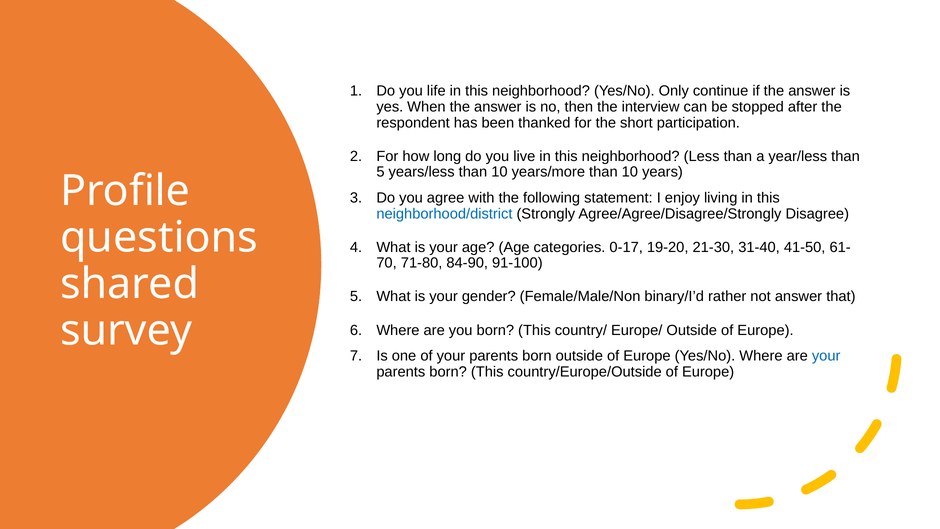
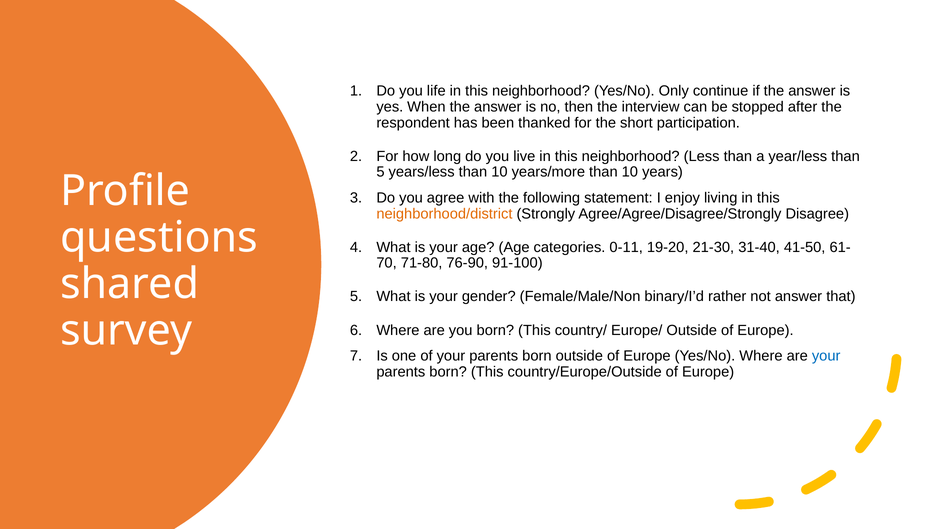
neighborhood/district colour: blue -> orange (444, 214)
0-17: 0-17 -> 0-11 (626, 247)
84-90: 84-90 -> 76-90 (467, 263)
